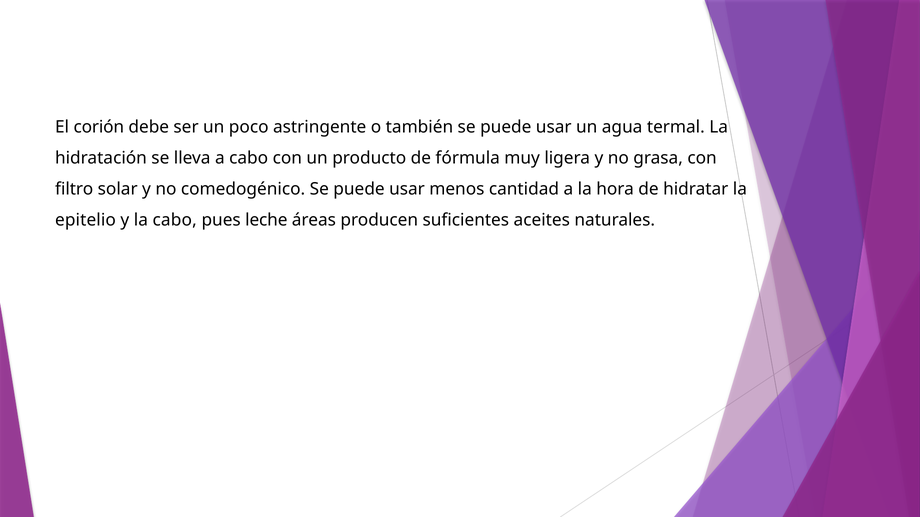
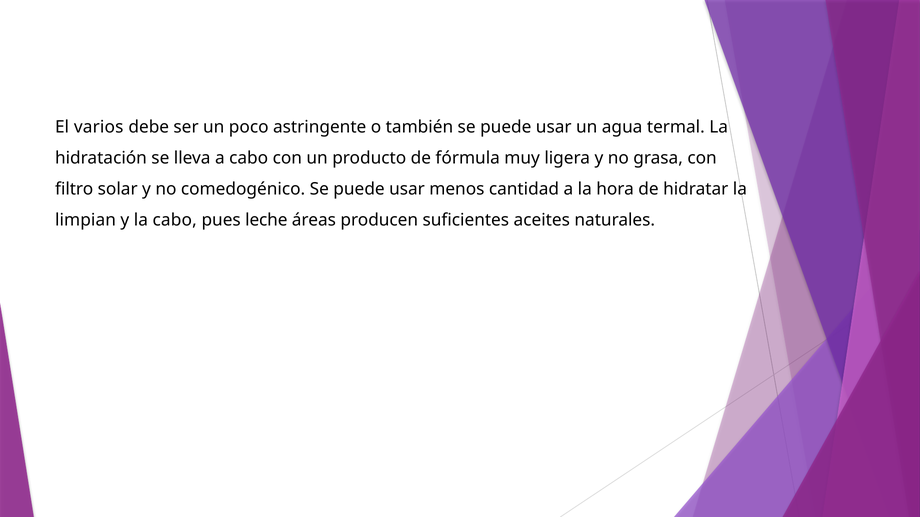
corión: corión -> varios (99, 127)
epitelio: epitelio -> limpian (85, 220)
